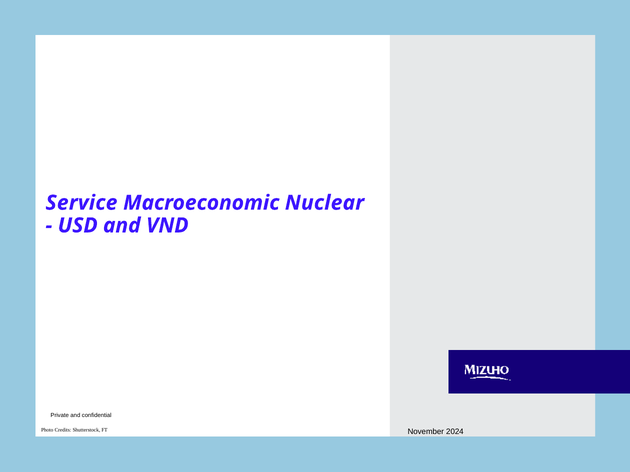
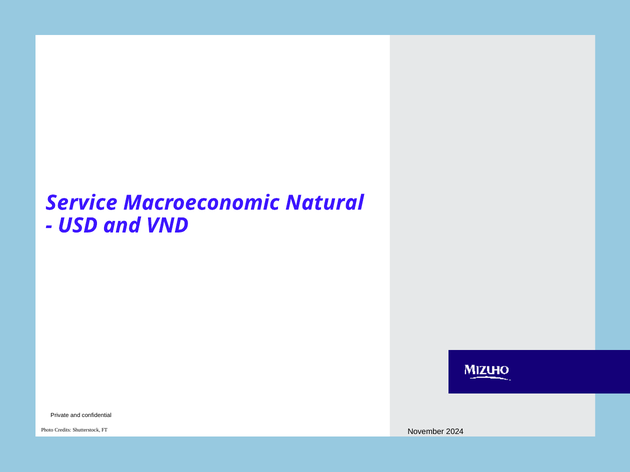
Nuclear: Nuclear -> Natural (325, 203)
